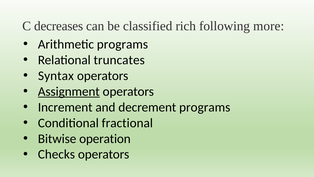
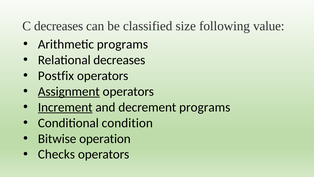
rich: rich -> size (186, 26)
more: more -> value (269, 26)
Relational truncates: truncates -> decreases (119, 60)
Syntax: Syntax -> Postfix (56, 76)
Increment underline: none -> present (65, 107)
fractional: fractional -> condition (127, 123)
